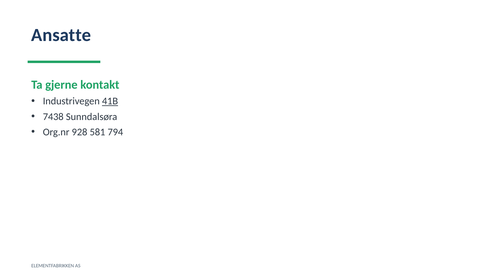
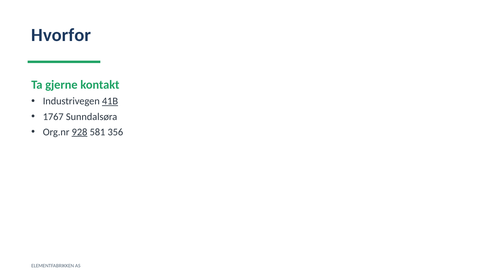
Ansatte: Ansatte -> Hvorfor (61, 35)
7438: 7438 -> 1767 (53, 117)
928 underline: none -> present (80, 132)
794: 794 -> 356 (115, 132)
